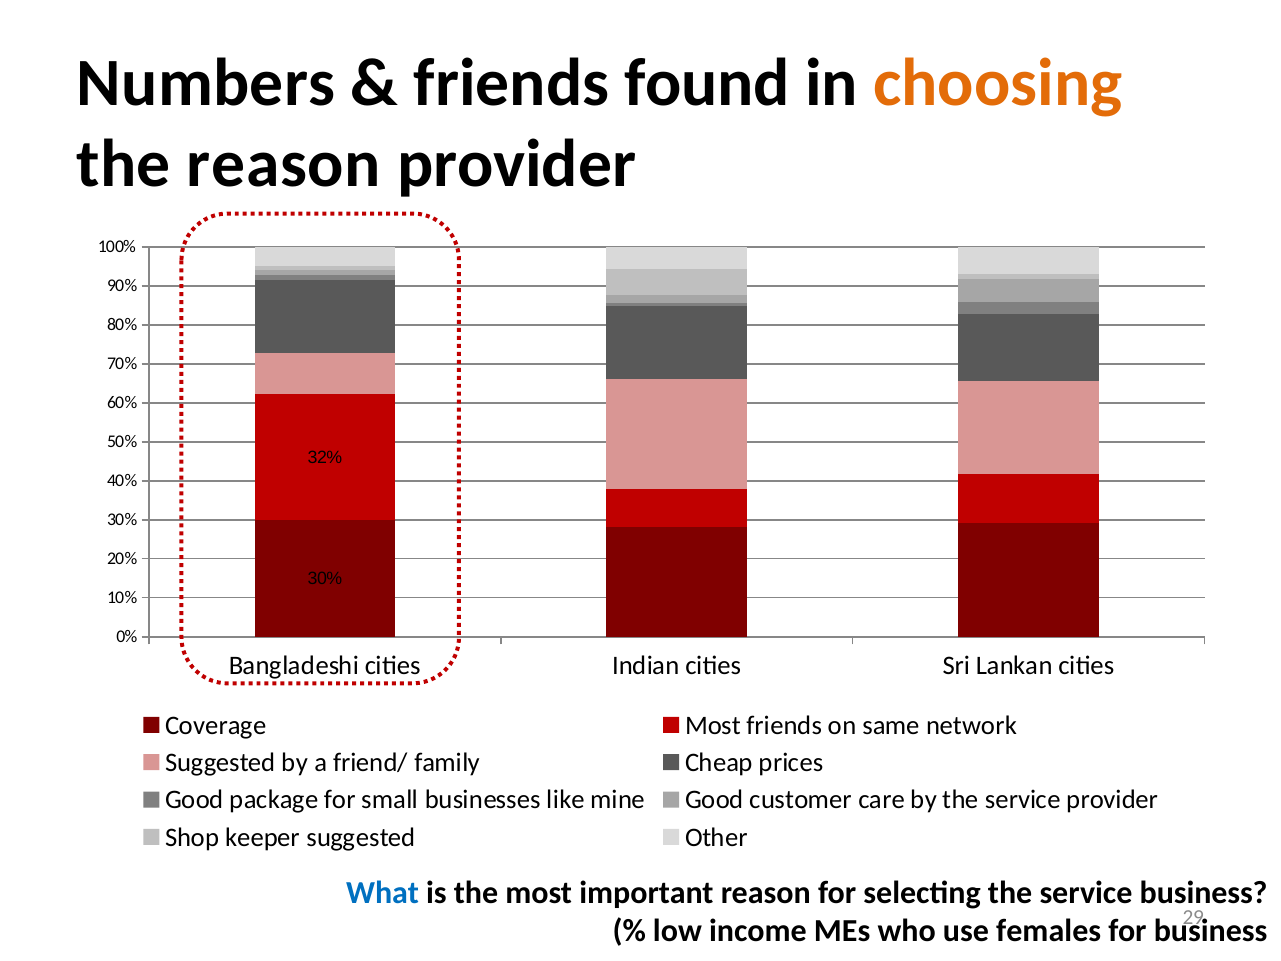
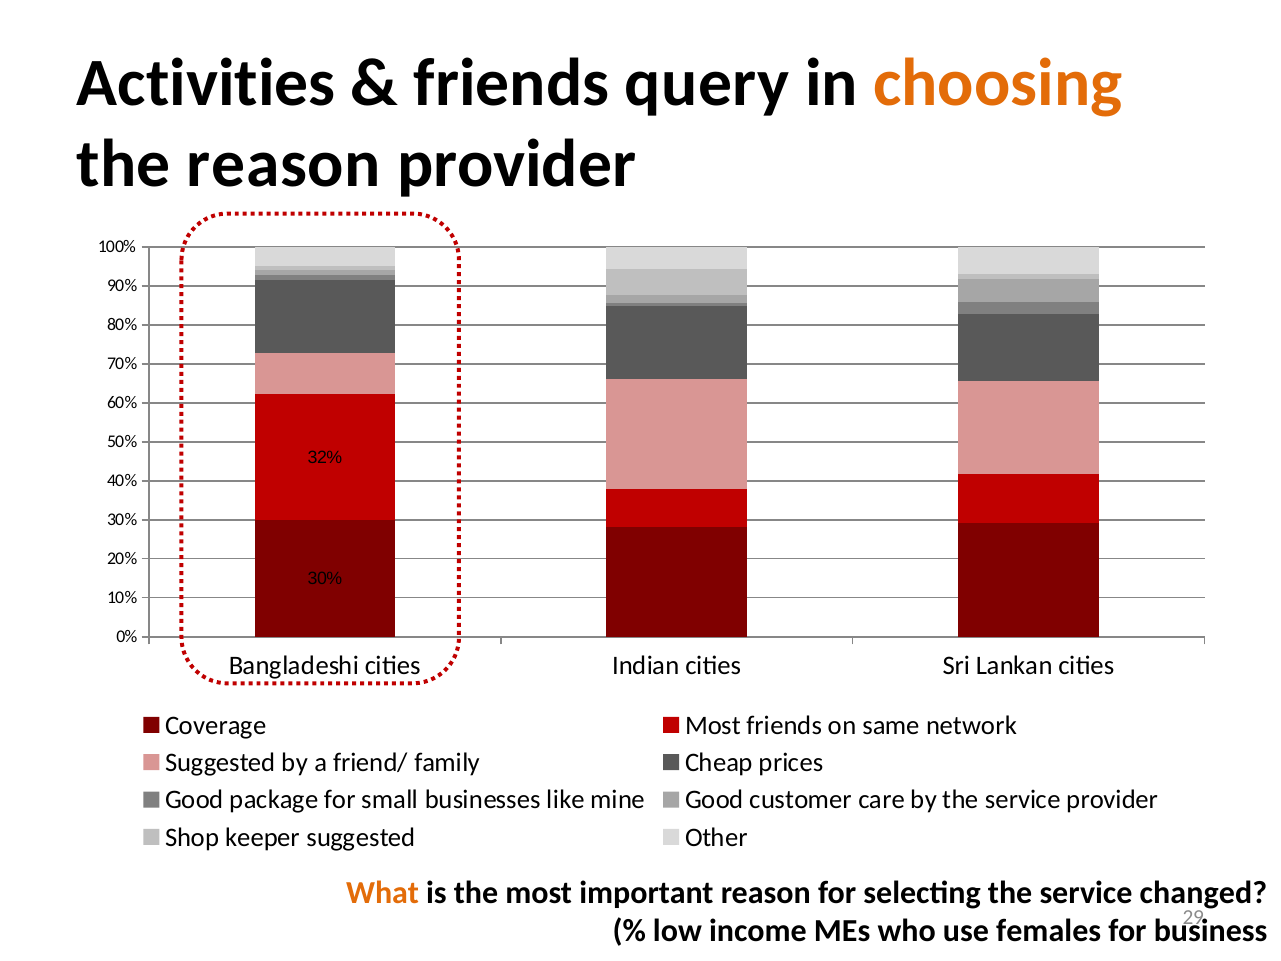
Numbers: Numbers -> Activities (206, 83)
found: found -> query (707, 83)
What colour: blue -> orange (382, 892)
service business: business -> changed (1204, 892)
